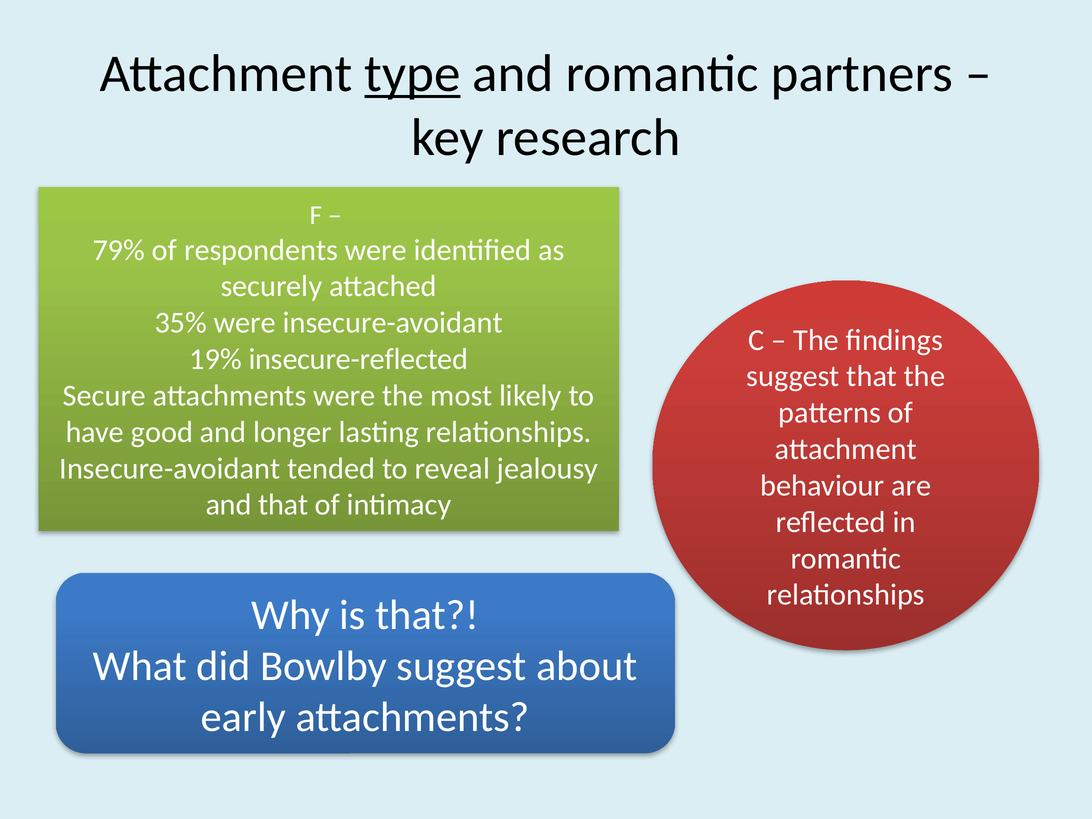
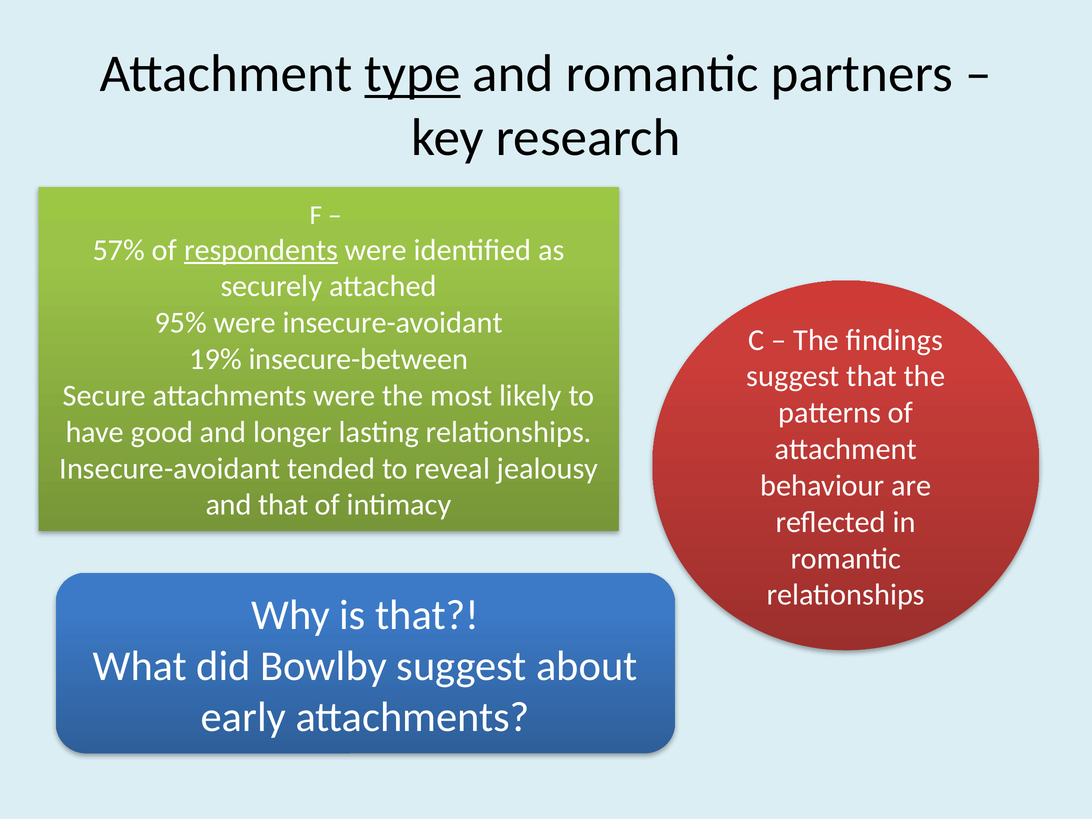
79%: 79% -> 57% (119, 250)
respondents underline: none -> present (261, 250)
35%: 35% -> 95% (181, 323)
insecure-reflected: insecure-reflected -> insecure-between (358, 359)
